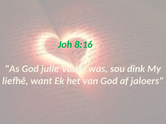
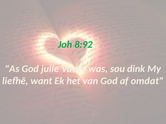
8:16: 8:16 -> 8:92 (84, 45)
jaloers: jaloers -> omdat (147, 81)
